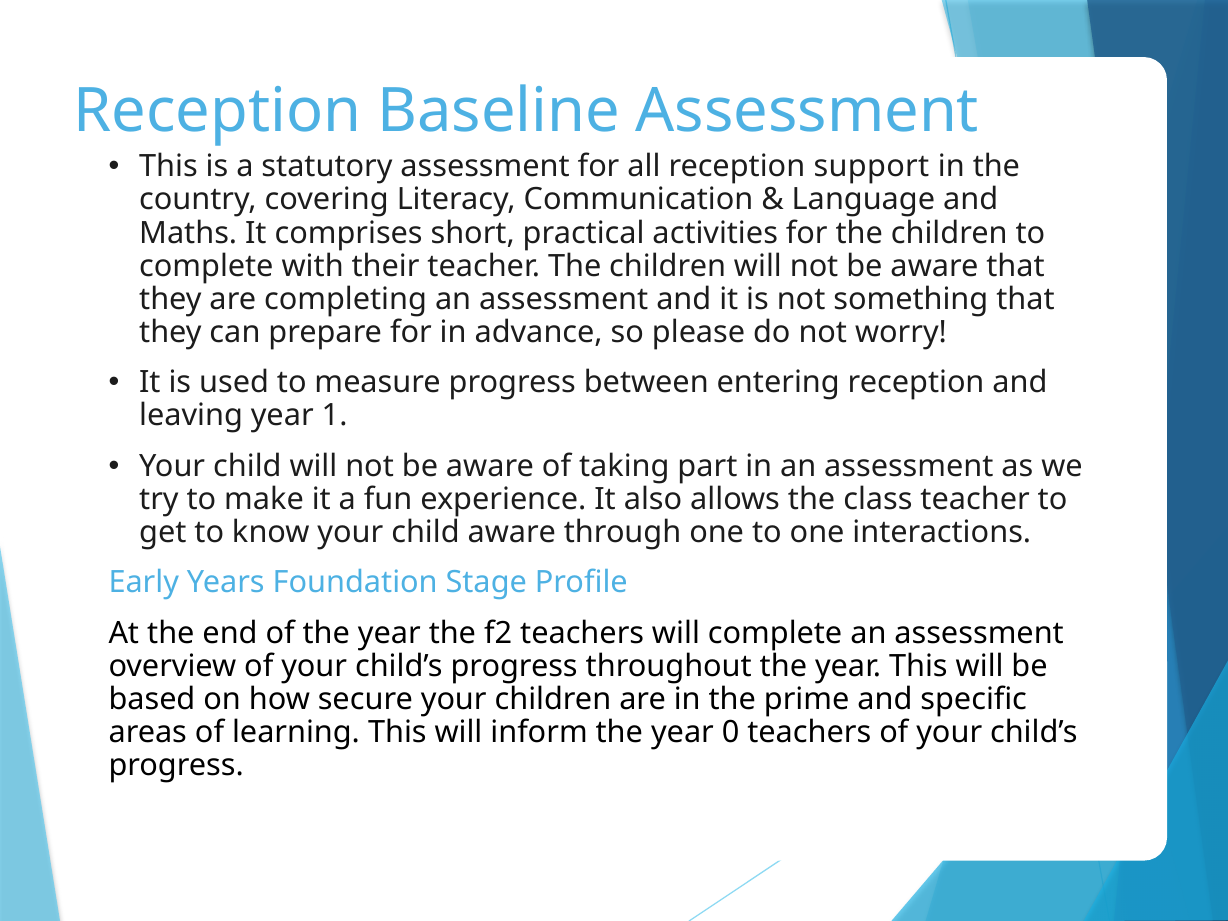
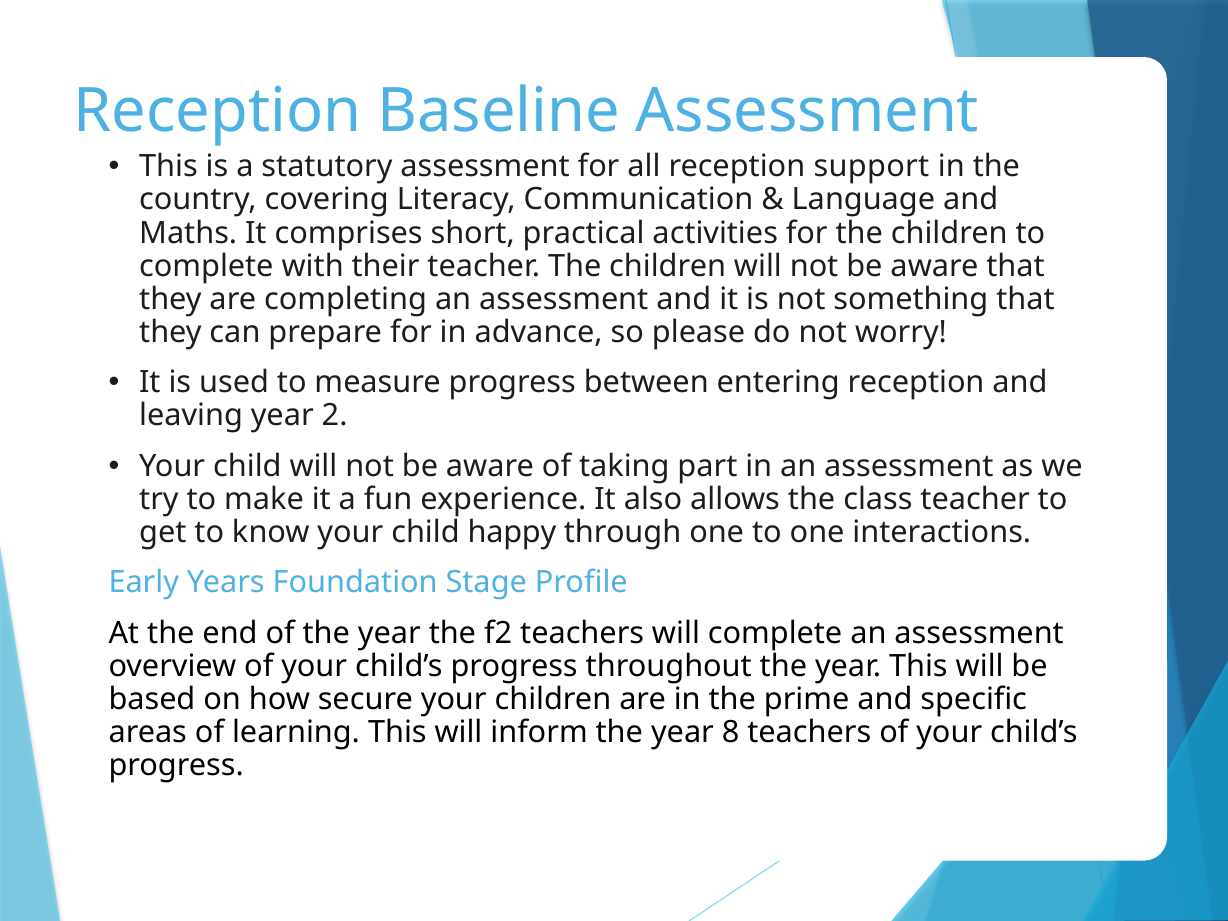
1: 1 -> 2 (335, 416)
child aware: aware -> happy (512, 532)
0: 0 -> 8 (731, 732)
